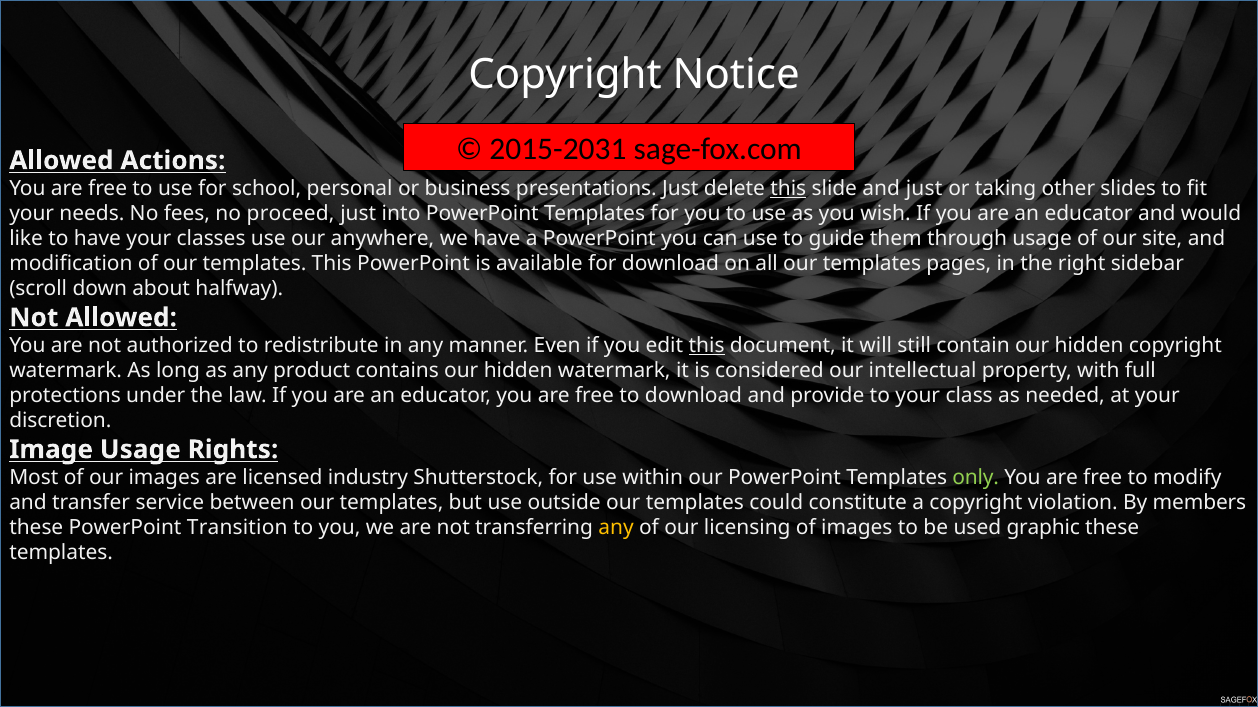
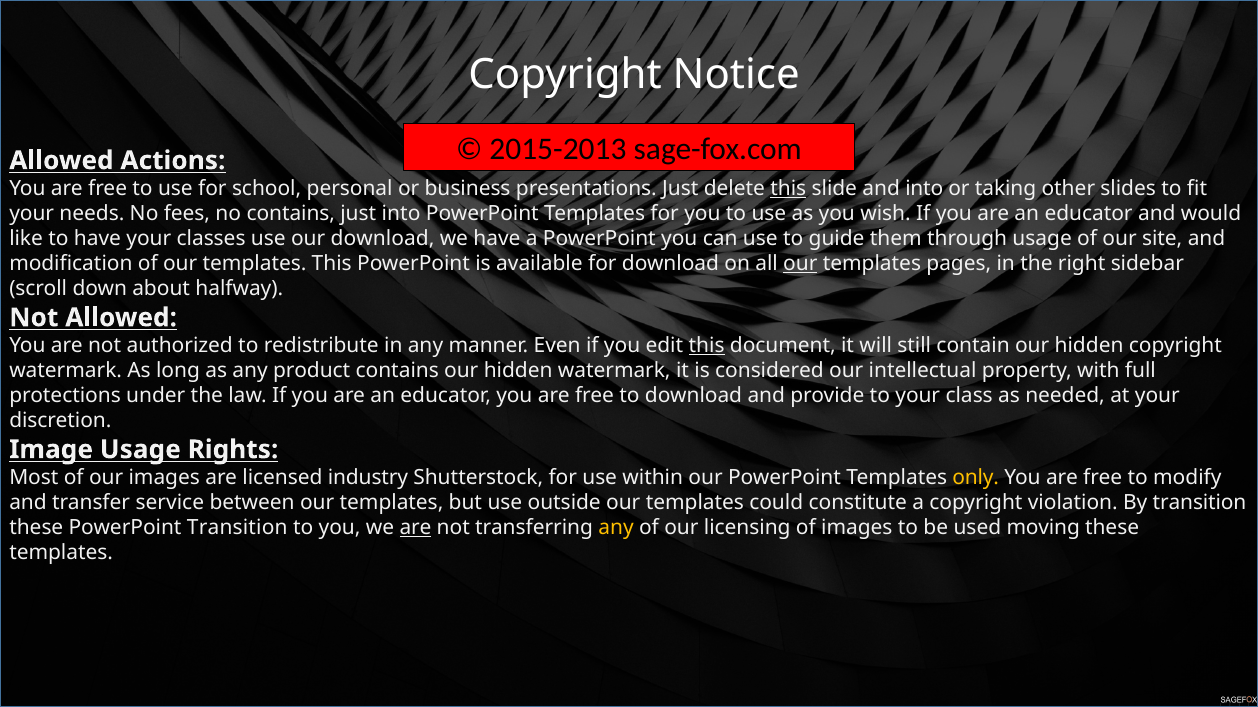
2015-2031: 2015-2031 -> 2015-2013 (558, 149)
and just: just -> into (924, 189)
no proceed: proceed -> contains (291, 214)
our anywhere: anywhere -> download (383, 239)
our underline: none -> present (800, 264)
only colour: light green -> yellow (976, 478)
By members: members -> transition (1199, 503)
are underline: none -> present (416, 528)
graphic: graphic -> moving (1043, 528)
